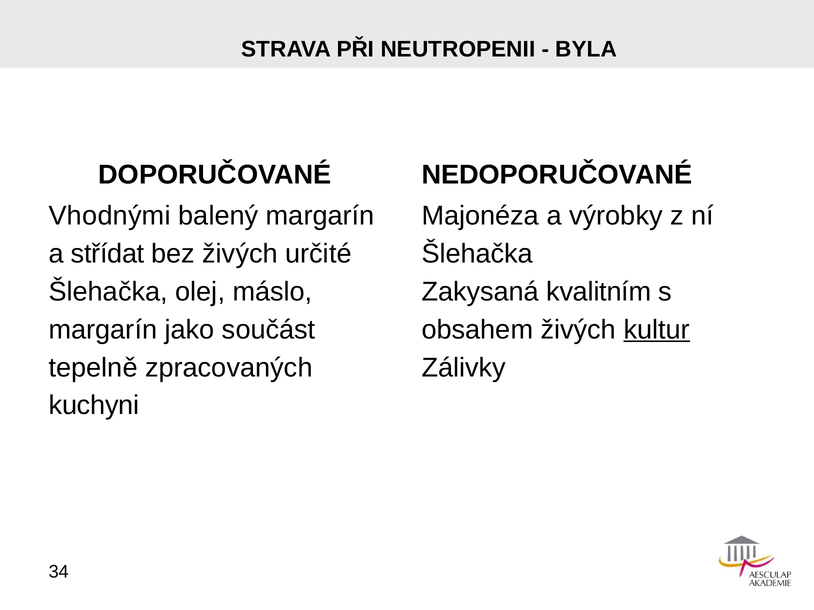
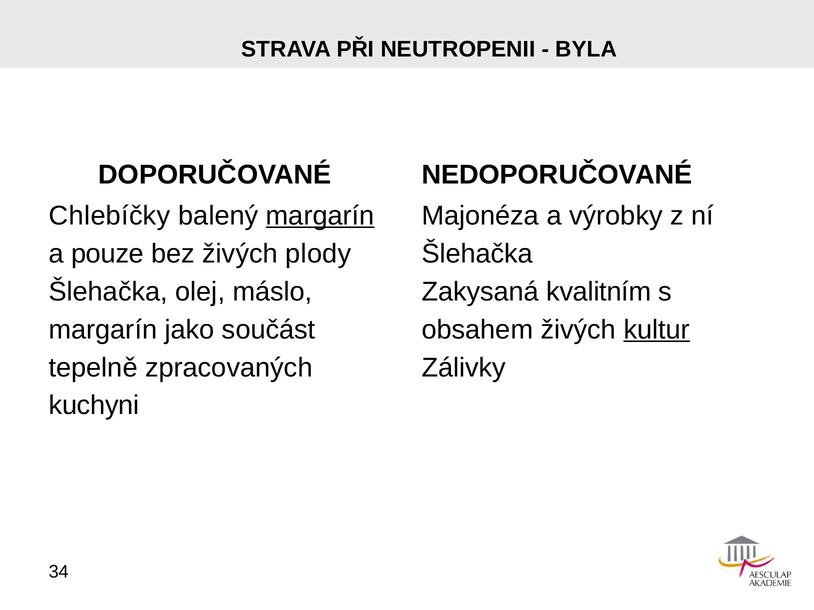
Vhodnými: Vhodnými -> Chlebíčky (110, 216)
margarín underline: none -> present (320, 216)
střídat: střídat -> pouze (108, 254)
určité: určité -> plody (318, 254)
